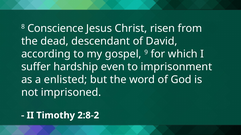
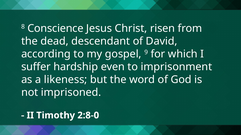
enlisted: enlisted -> likeness (66, 80)
2:8-2: 2:8-2 -> 2:8-0 (88, 116)
